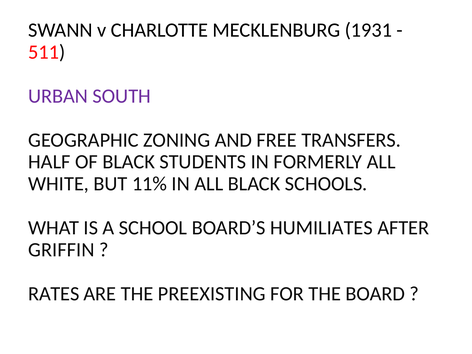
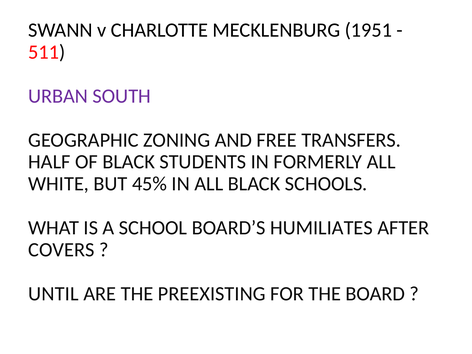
1931: 1931 -> 1951 (368, 30)
11%: 11% -> 45% (150, 184)
GRIFFIN: GRIFFIN -> COVERS (61, 250)
RATES: RATES -> UNTIL (54, 294)
